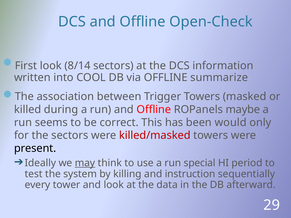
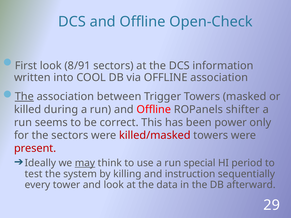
8/14: 8/14 -> 8/91 (78, 66)
OFFLINE summarize: summarize -> association (219, 78)
The underline: none -> present (24, 97)
maybe: maybe -> shifter (243, 110)
would: would -> power (231, 123)
present colour: black -> red (35, 148)
